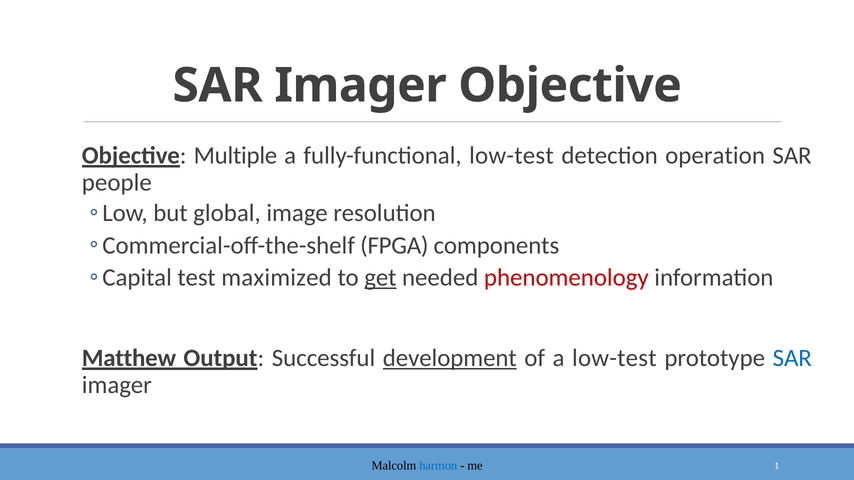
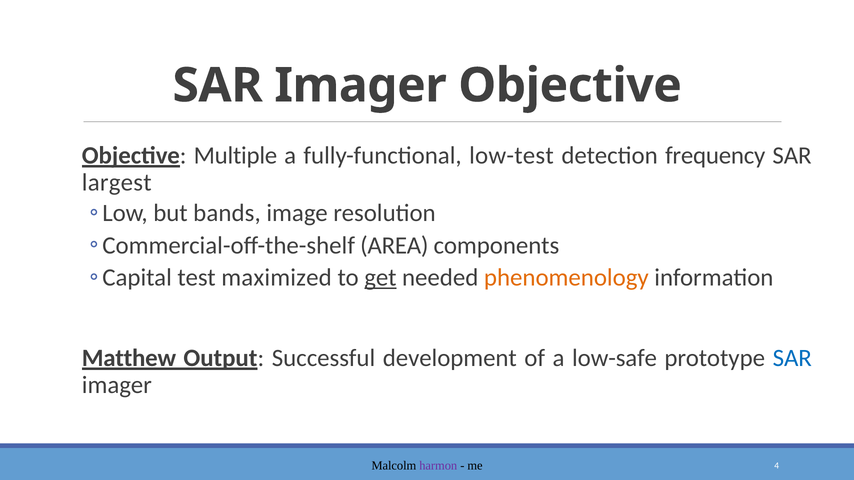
operation: operation -> frequency (715, 156)
people: people -> largest (117, 183)
global: global -> bands (227, 213)
FPGA: FPGA -> AREA (394, 245)
phenomenology colour: red -> orange (566, 278)
development underline: present -> none (450, 358)
a low-test: low-test -> low-safe (615, 358)
harmon colour: blue -> purple (438, 466)
1: 1 -> 4 (777, 466)
